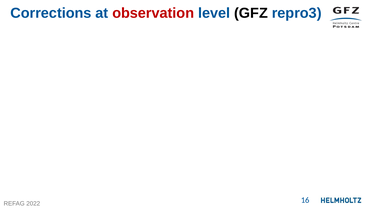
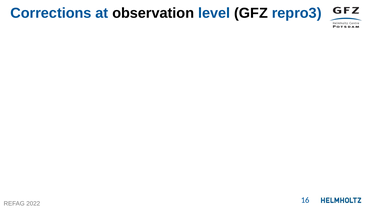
observation colour: red -> black (153, 13)
